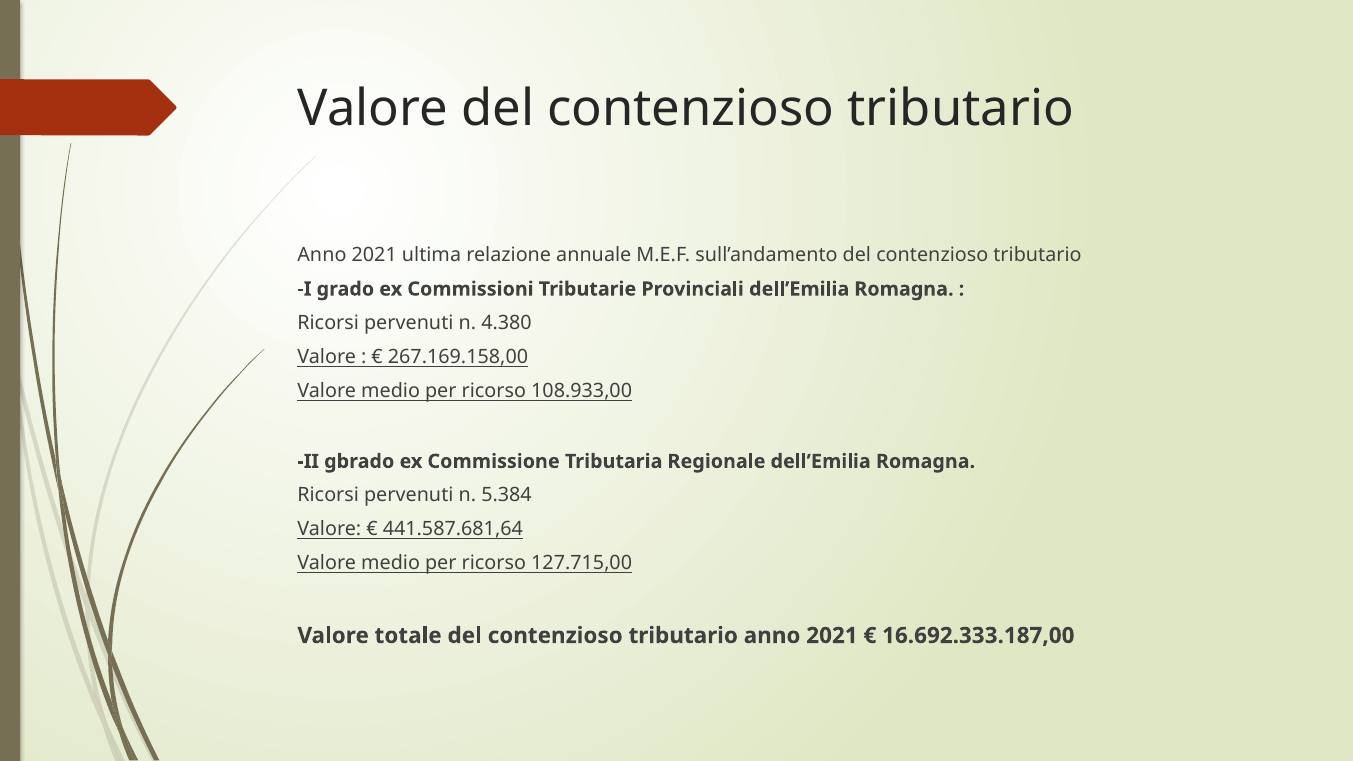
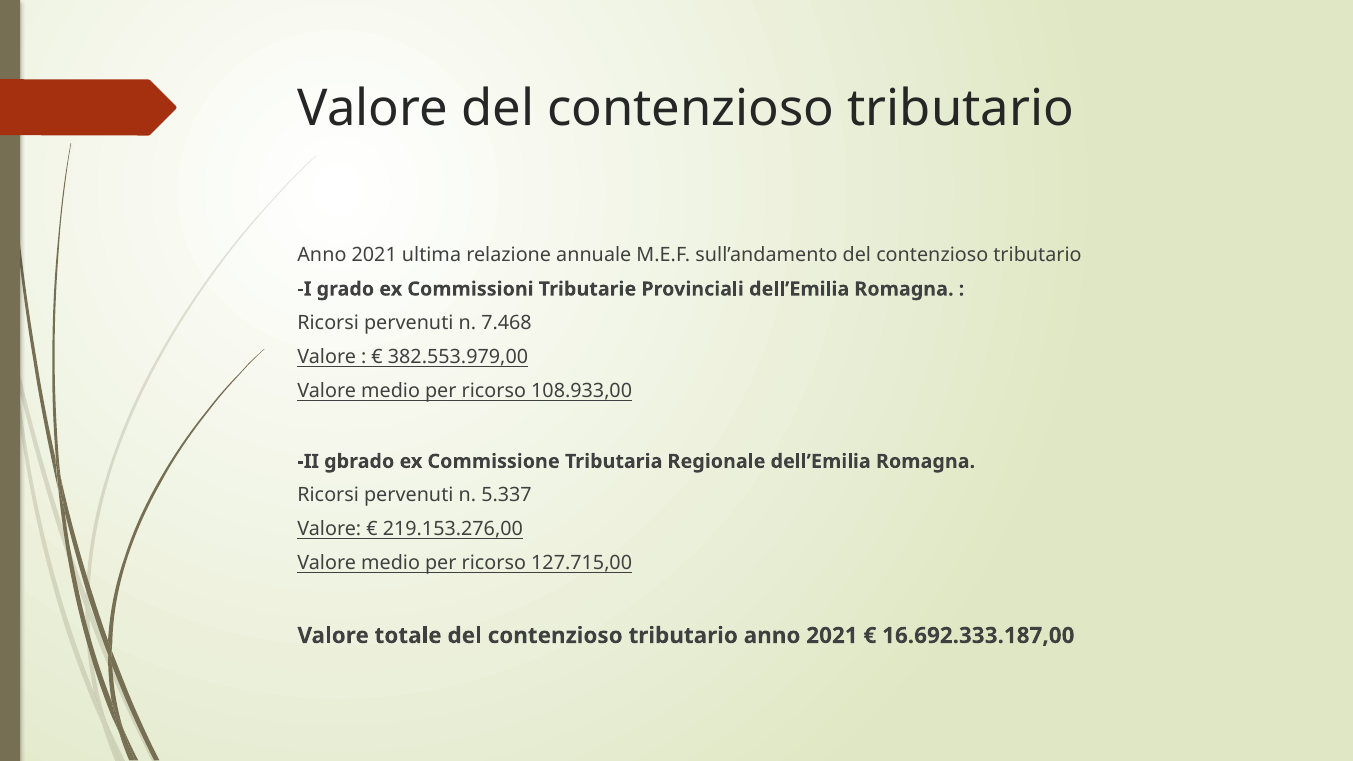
4.380: 4.380 -> 7.468 (507, 323)
267.169.158,00: 267.169.158,00 -> 382.553.979,00 (458, 357)
5.384: 5.384 -> 5.337 (507, 495)
441.587.681,64: 441.587.681,64 -> 219.153.276,00 (453, 529)
